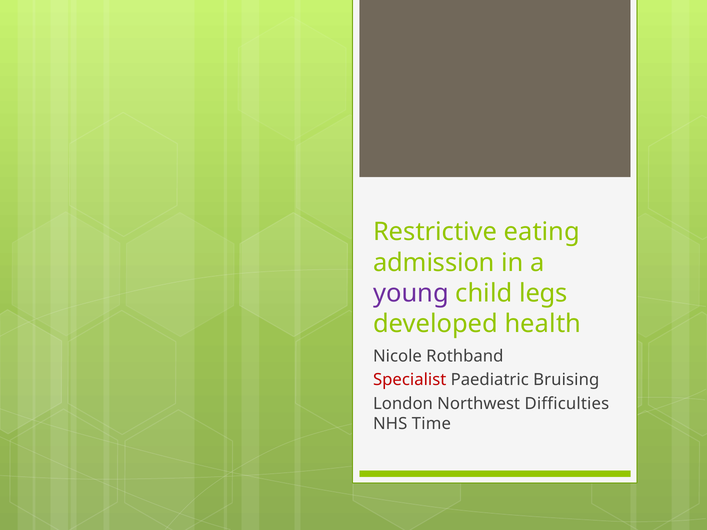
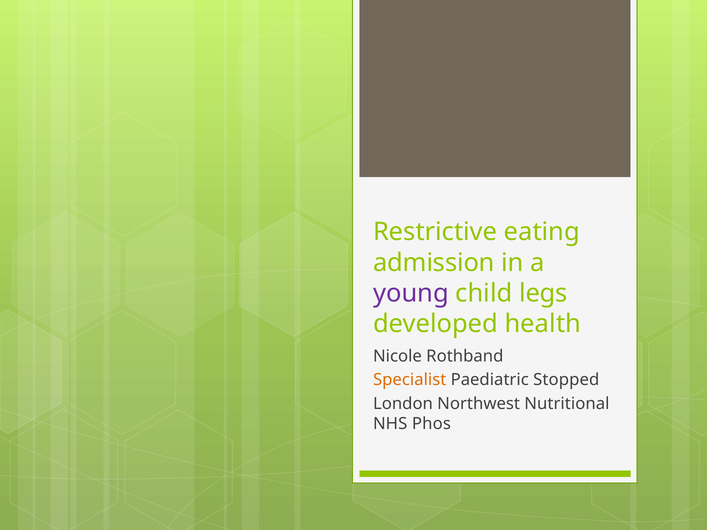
Specialist colour: red -> orange (410, 380)
Bruising: Bruising -> Stopped (566, 380)
Difficulties: Difficulties -> Nutritional (567, 404)
Time: Time -> Phos (431, 424)
